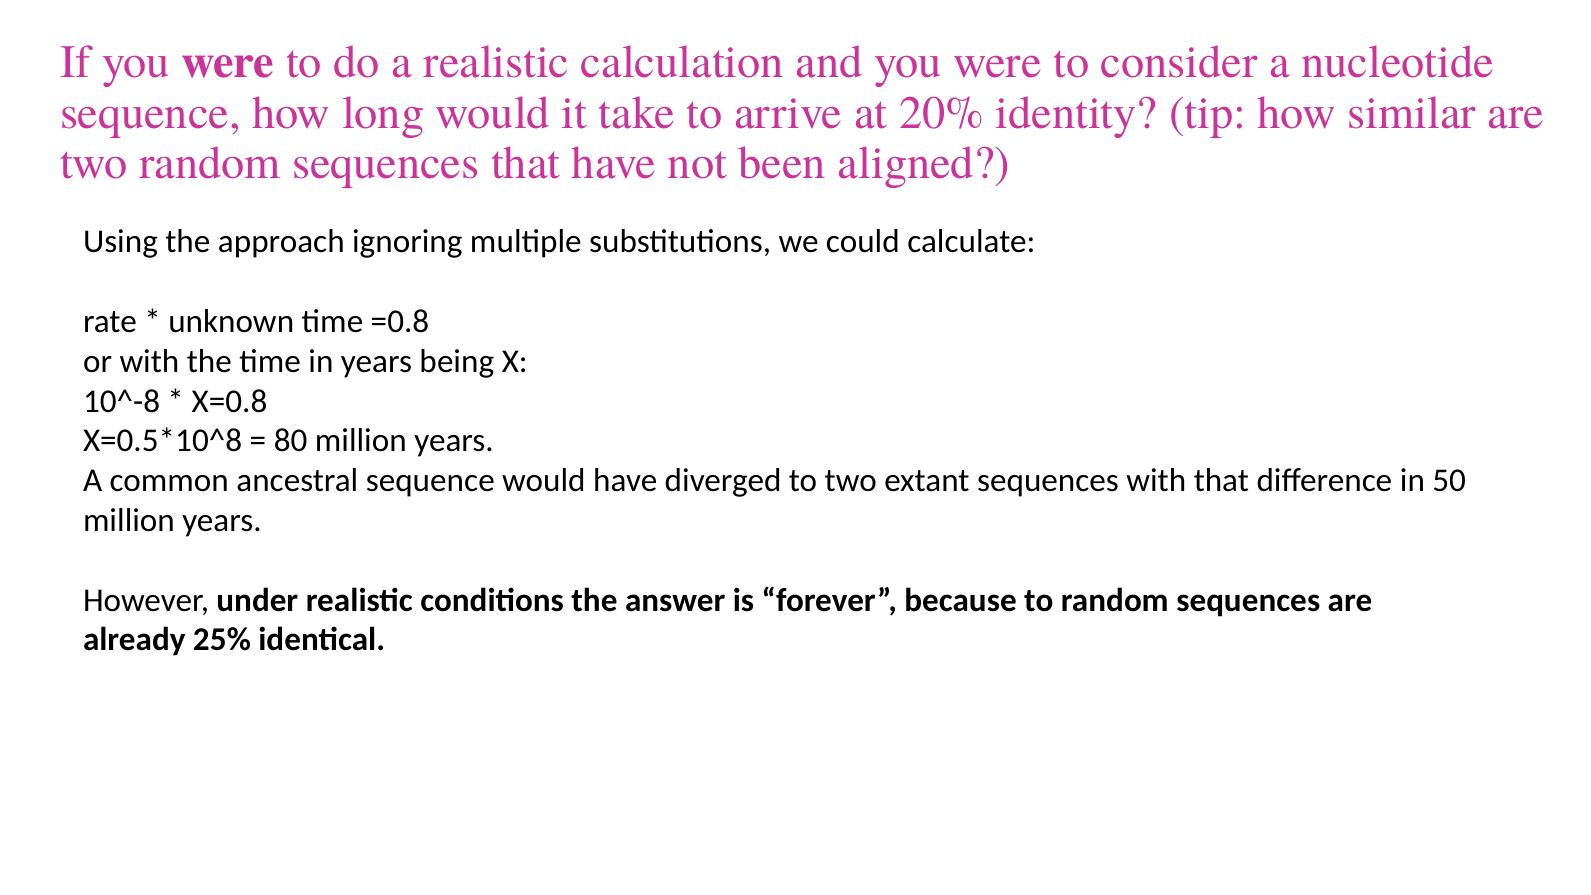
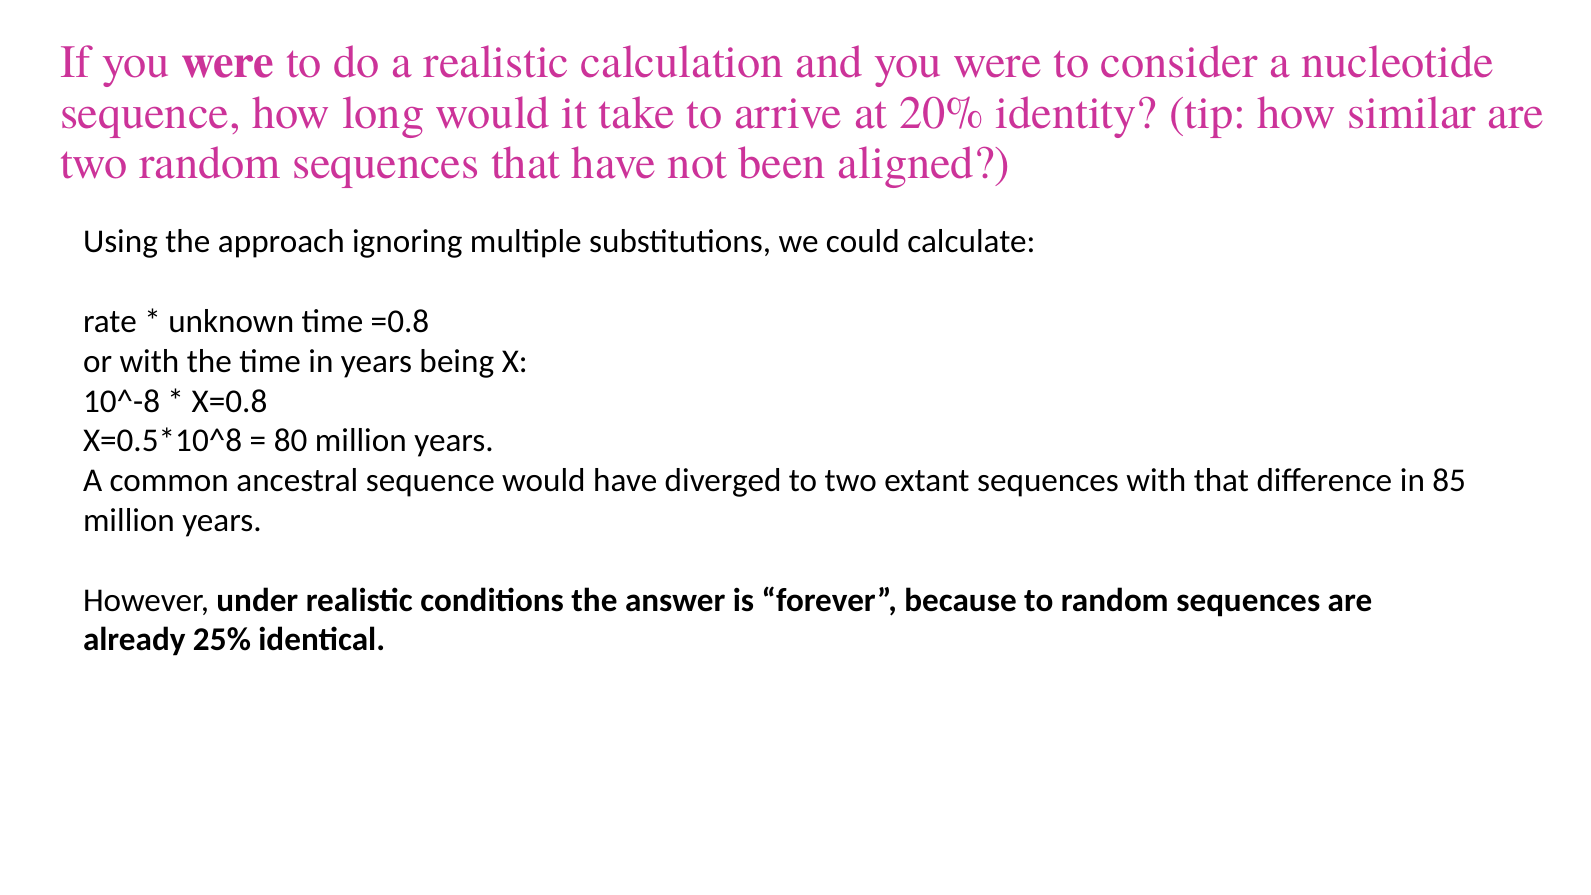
50: 50 -> 85 (1449, 481)
